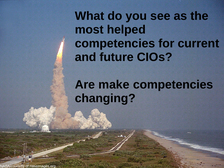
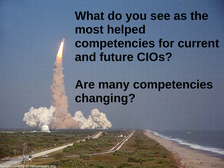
make: make -> many (114, 85)
